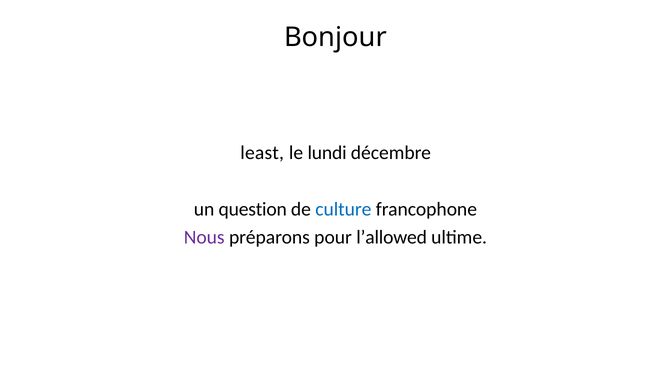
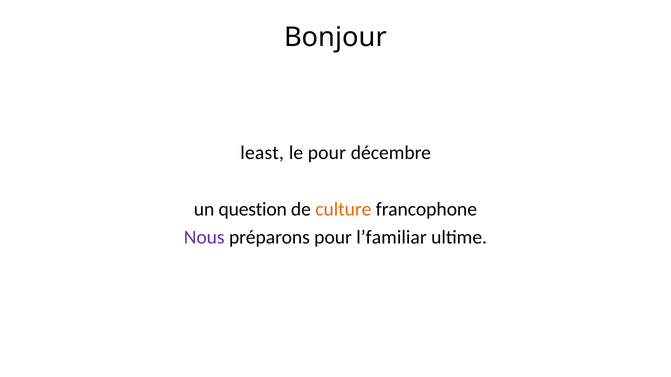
le lundi: lundi -> pour (327, 153)
culture colour: blue -> orange (343, 209)
l’allowed: l’allowed -> l’familiar (392, 237)
